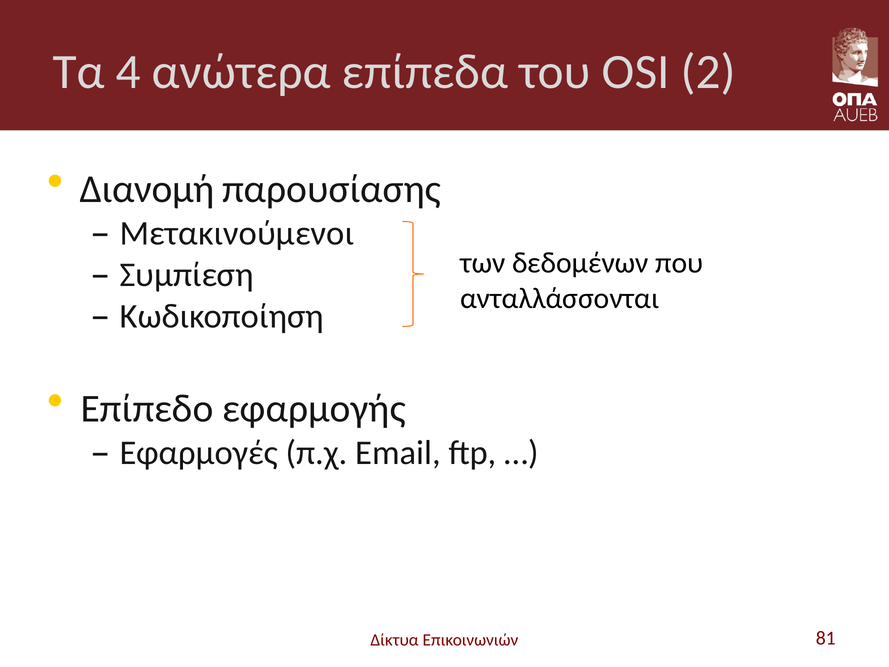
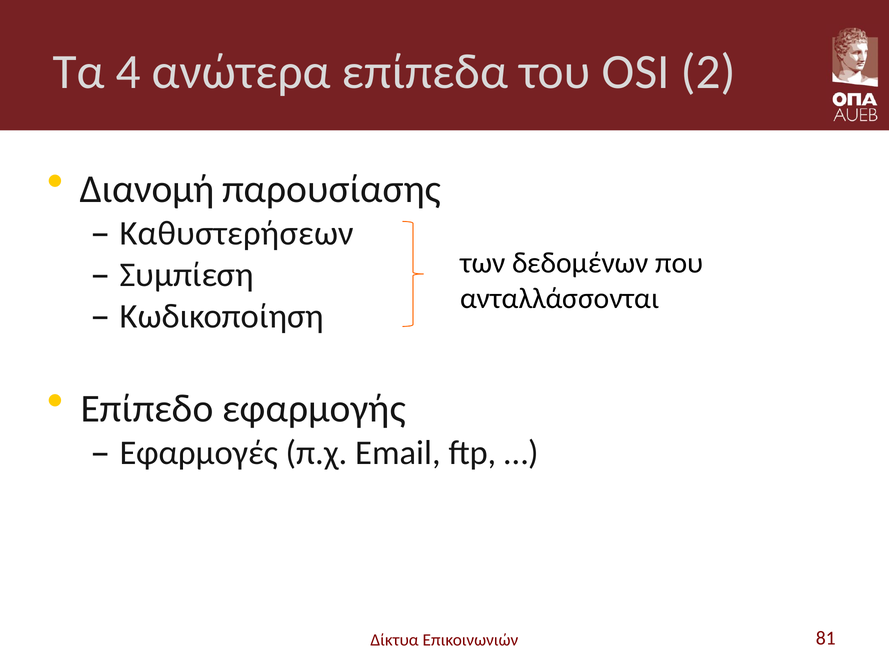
Μετακινούμενοι: Μετακινούμενοι -> Καθυστερήσεων (237, 233)
